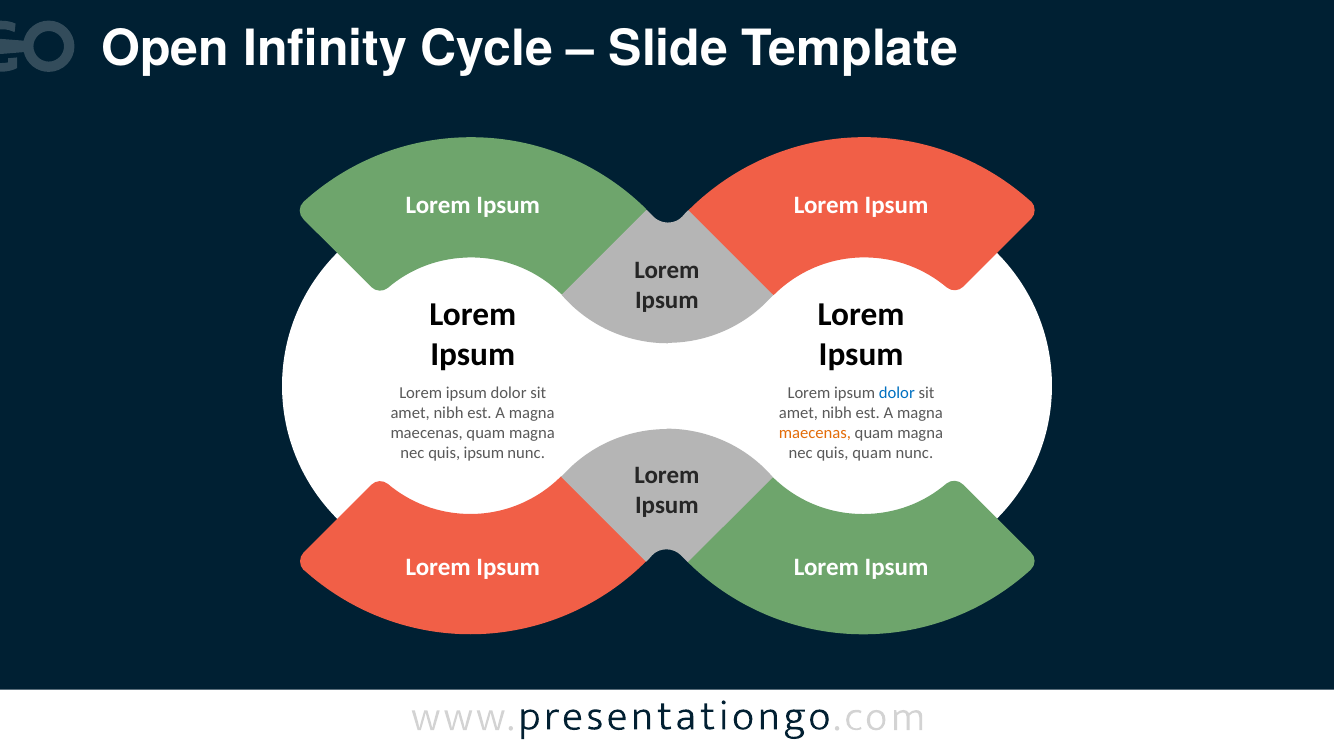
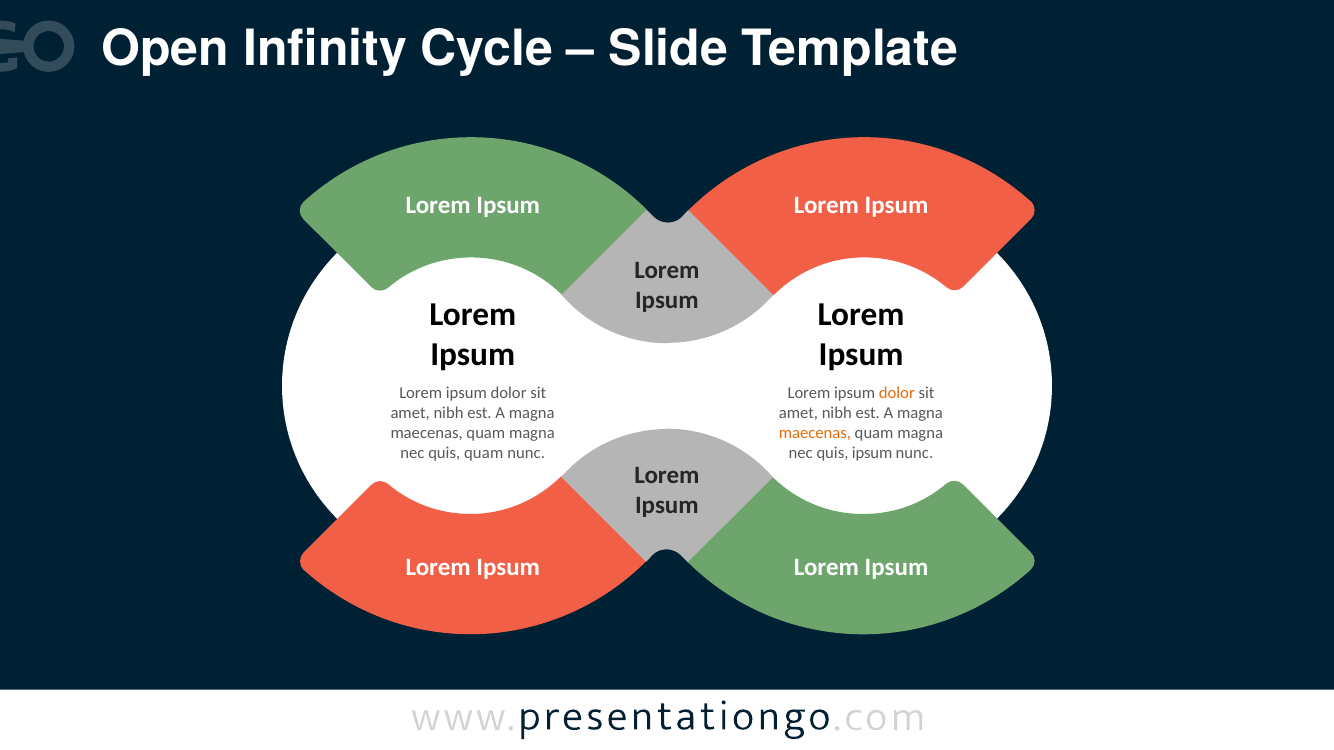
dolor colour: blue -> orange (897, 393)
quis ipsum: ipsum -> quam (484, 453)
quis quam: quam -> ipsum (872, 453)
